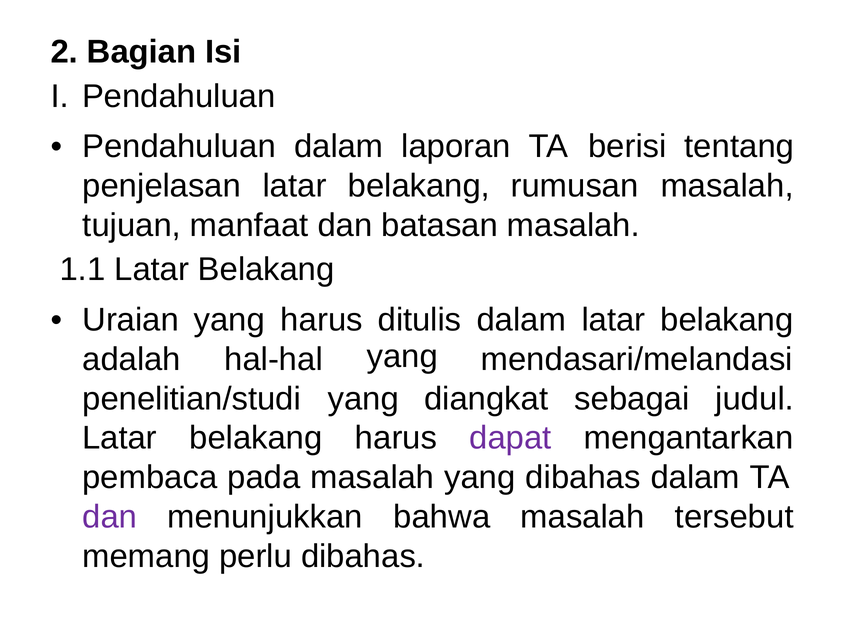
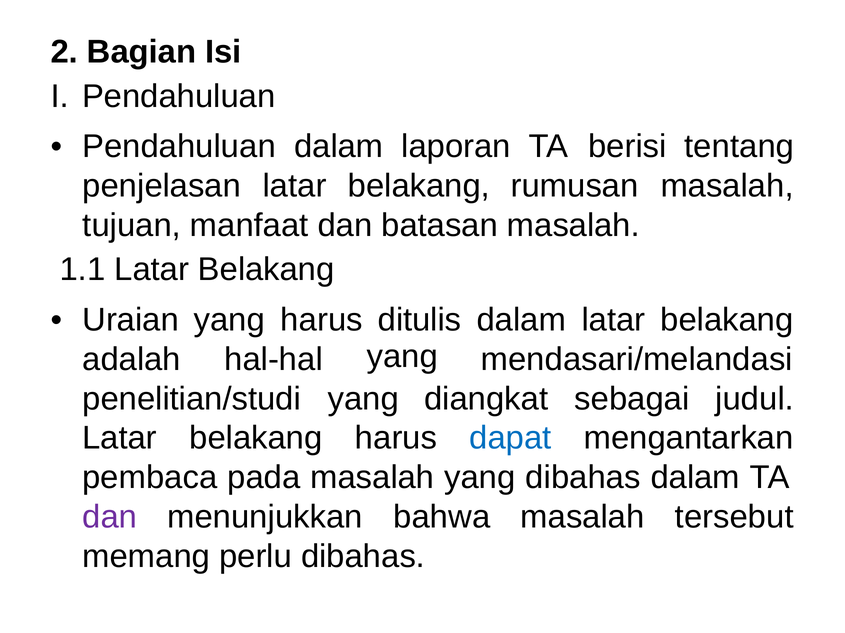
dapat colour: purple -> blue (510, 439)
